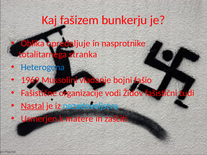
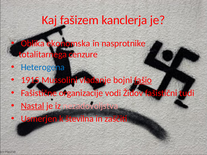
bunkerju: bunkerju -> kanclerja (124, 20)
opredeljuje: opredeljuje -> ekonomska (68, 43)
stranka: stranka -> cenzure (83, 54)
1969: 1969 -> 1915 (30, 80)
fašio underline: none -> present (143, 80)
nezadovoljstva colour: light blue -> pink (91, 106)
matere: matere -> številna (80, 119)
